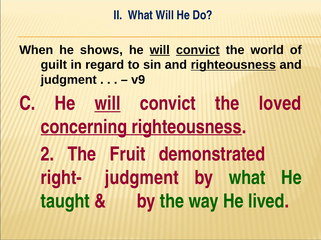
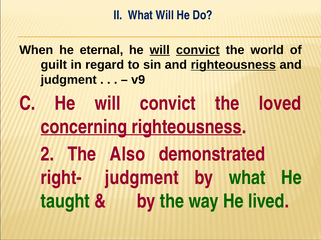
shows: shows -> eternal (101, 50)
will underline: present -> none (108, 104)
Fruit: Fruit -> Also (127, 155)
